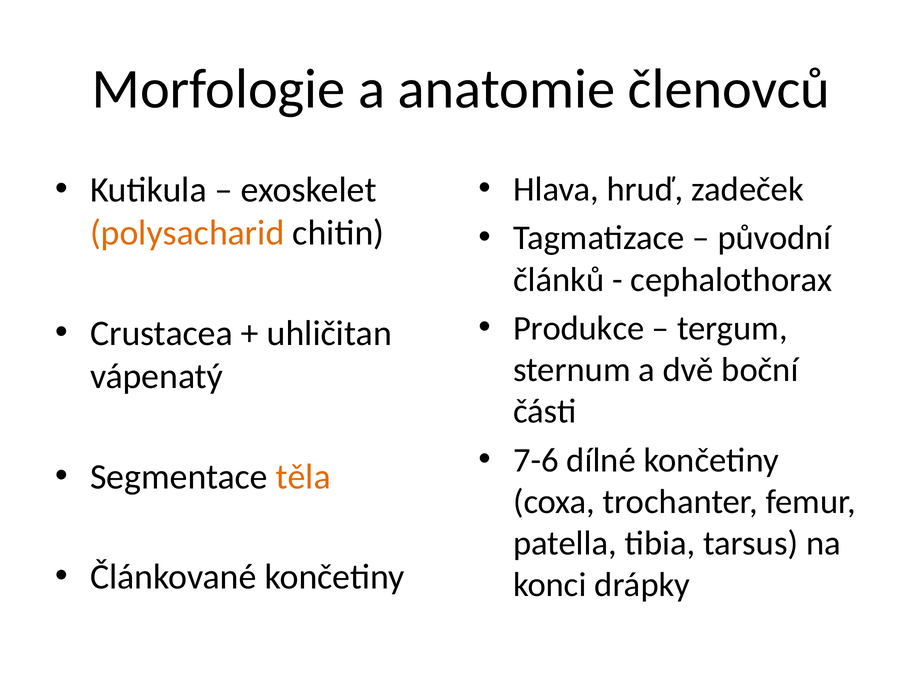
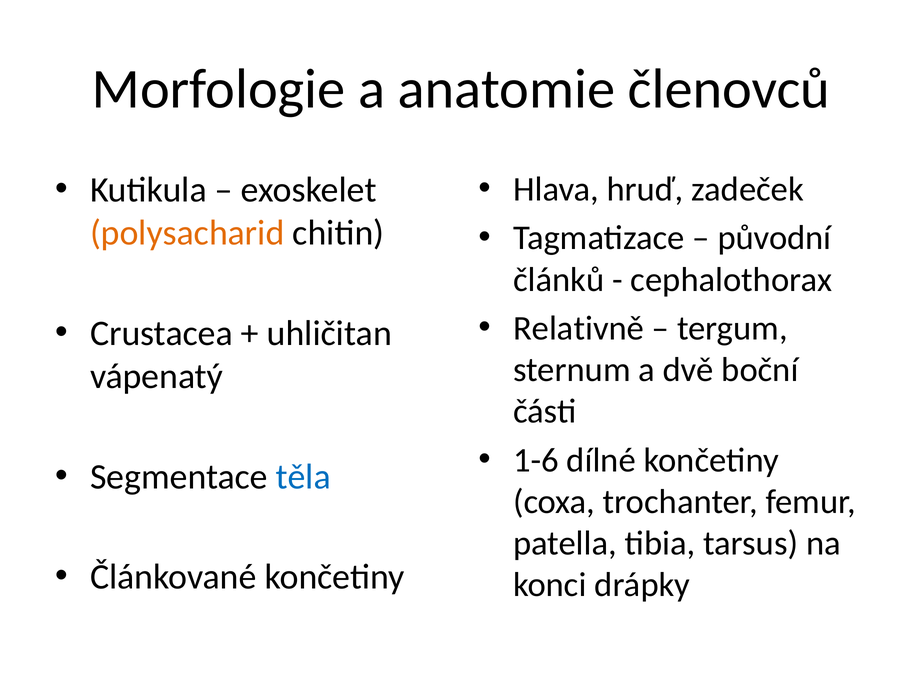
Produkce: Produkce -> Relativně (579, 328)
7-6: 7-6 -> 1-6 (536, 460)
těla colour: orange -> blue (303, 477)
